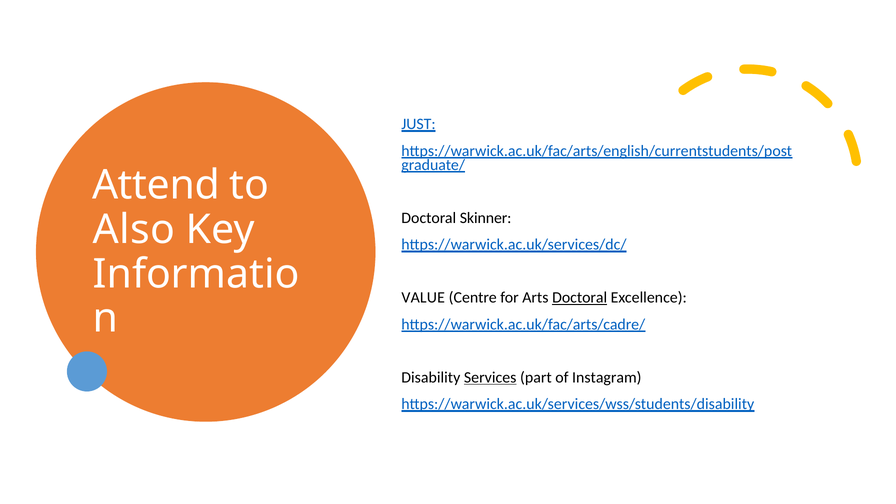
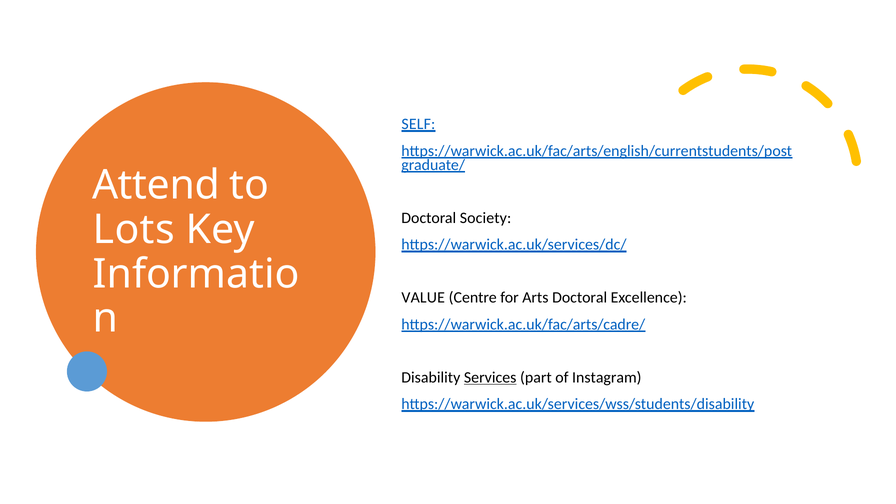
JUST: JUST -> SELF (418, 124)
Skinner: Skinner -> Society (486, 218)
Also: Also -> Lots (134, 230)
Doctoral underline: present -> none (580, 298)
